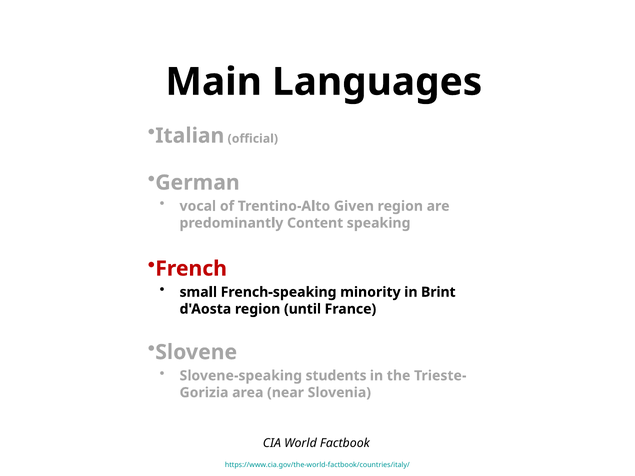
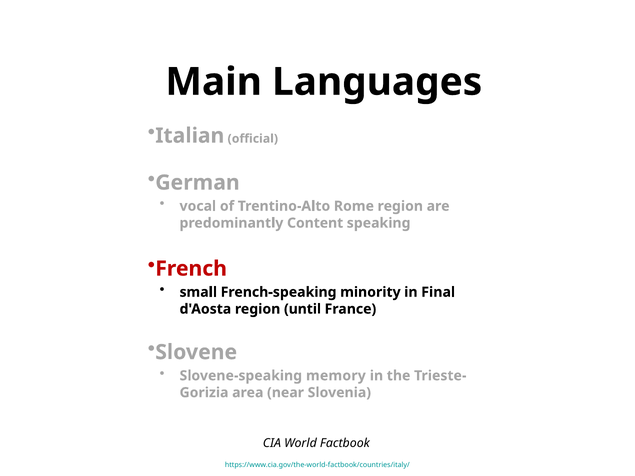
Given: Given -> Rome (354, 206)
Brint: Brint -> Final (438, 292)
students: students -> memory (336, 376)
